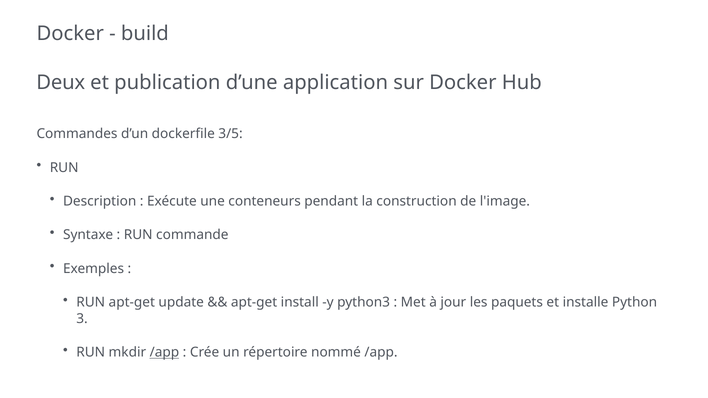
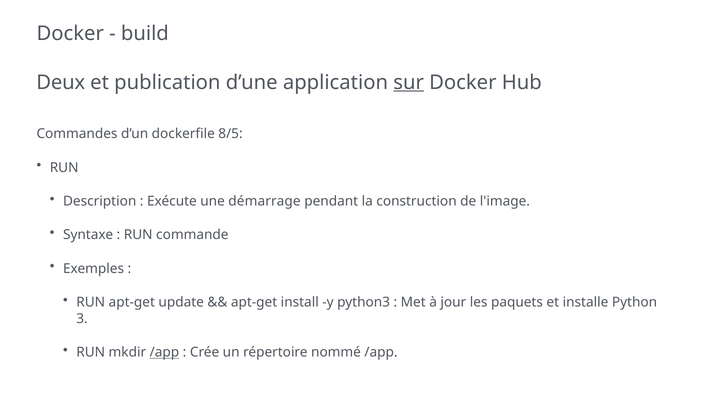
sur underline: none -> present (409, 82)
3/5: 3/5 -> 8/5 (231, 134)
conteneurs: conteneurs -> démarrage (265, 201)
